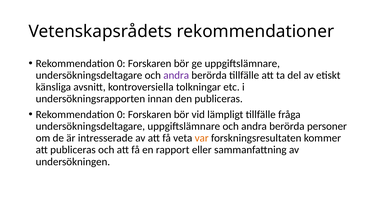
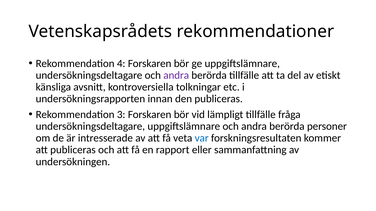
0: 0 -> 4 (121, 64)
0: 0 -> 3 (121, 115)
var colour: orange -> blue (202, 138)
